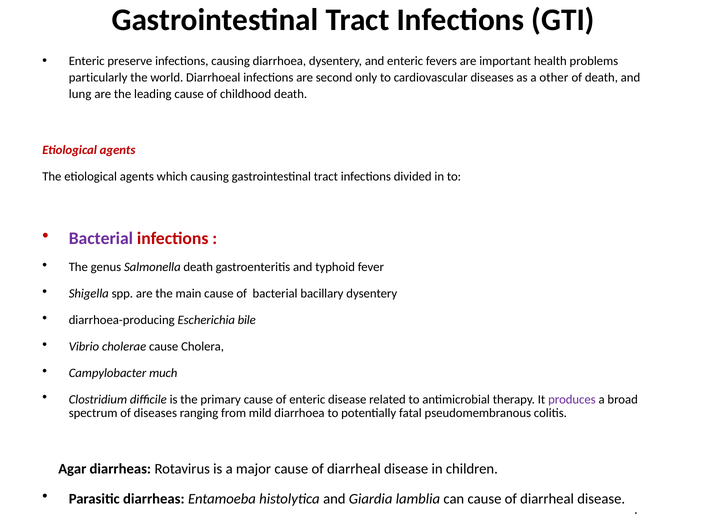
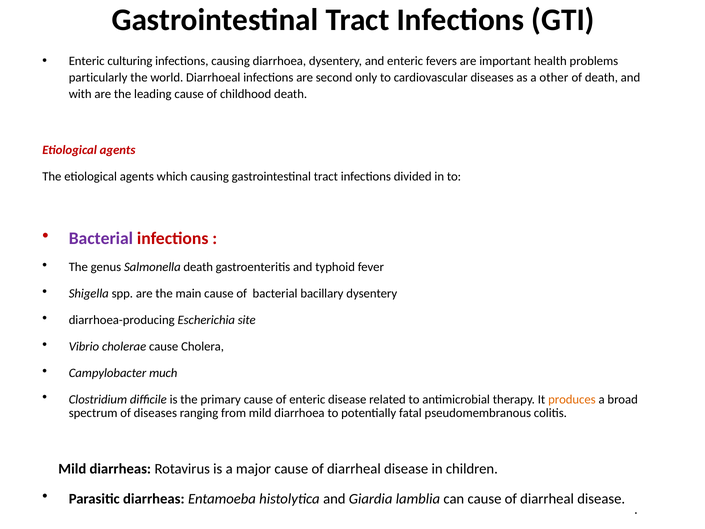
preserve: preserve -> culturing (130, 61)
lung: lung -> with (80, 94)
bile: bile -> site (247, 320)
produces colour: purple -> orange (572, 399)
Agar: Agar -> Mild (72, 469)
